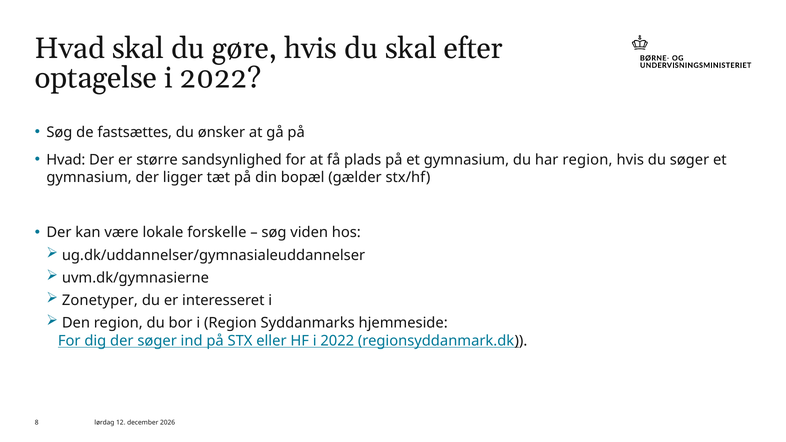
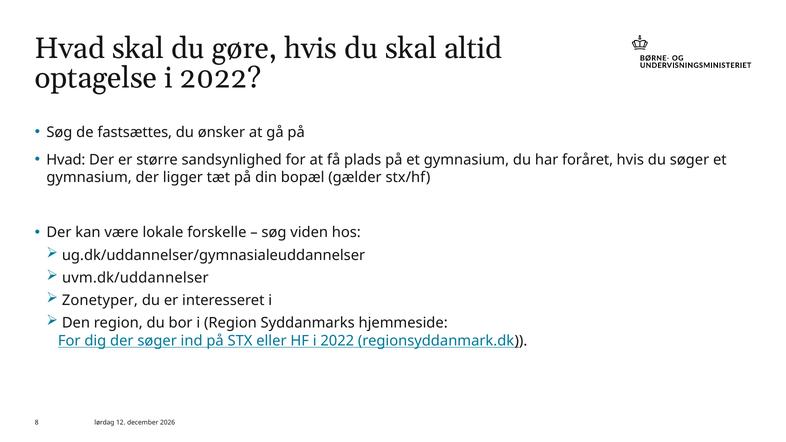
efter: efter -> altid (473, 49)
har region: region -> foråret (588, 160)
uvm.dk/gymnasierne: uvm.dk/gymnasierne -> uvm.dk/uddannelser (135, 278)
